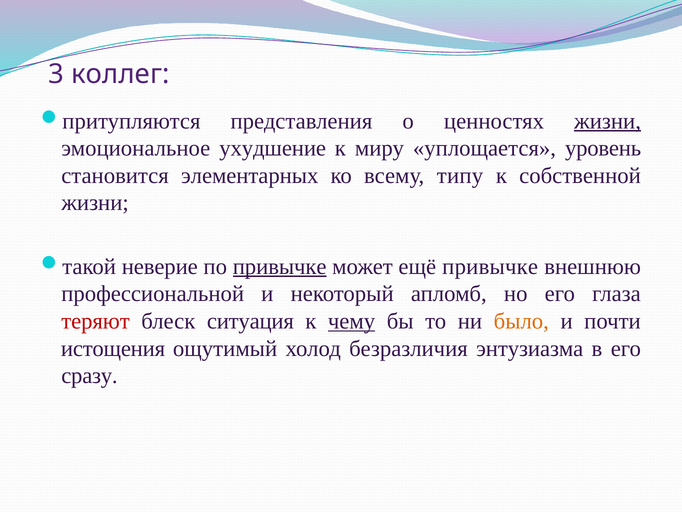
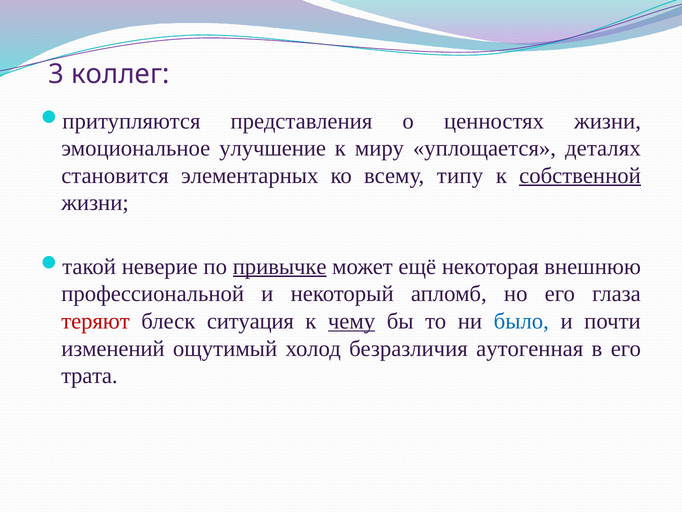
жизни underline: present -> none (608, 121)
ухудшение: ухудшение -> улучшение (273, 148)
уровень: уровень -> деталях (603, 148)
собственной underline: none -> present (580, 175)
ещё привычке: привычке -> некоторая (490, 266)
было colour: orange -> blue (521, 321)
истощения: истощения -> изменений (113, 348)
энтузиазма: энтузиазма -> аутогенная (530, 348)
сразу: сразу -> трата (89, 375)
